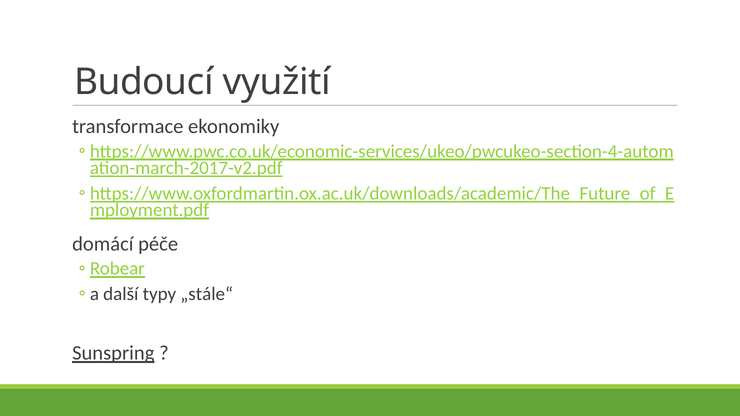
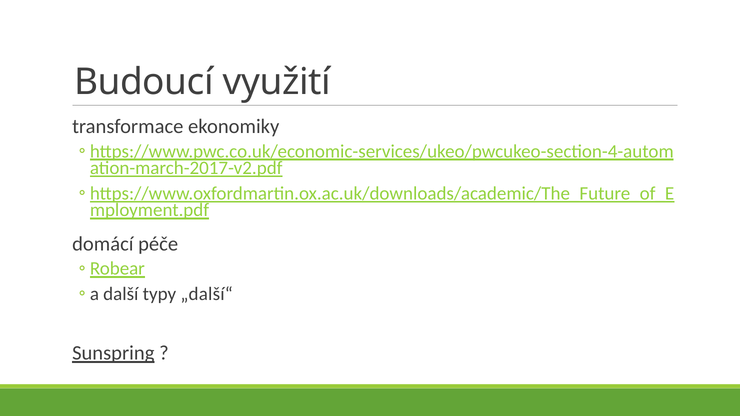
„stále“: „stále“ -> „další“ (207, 294)
